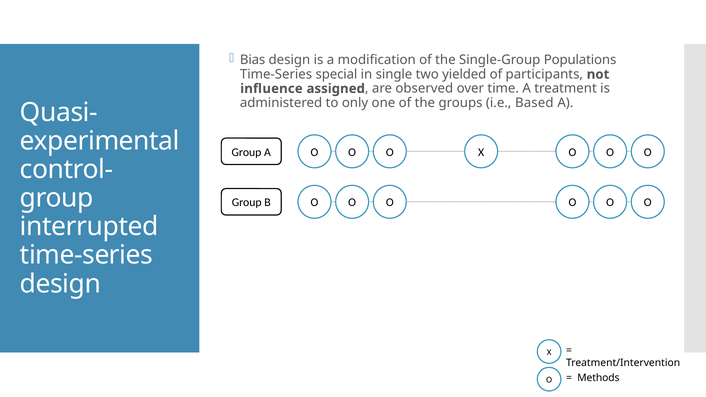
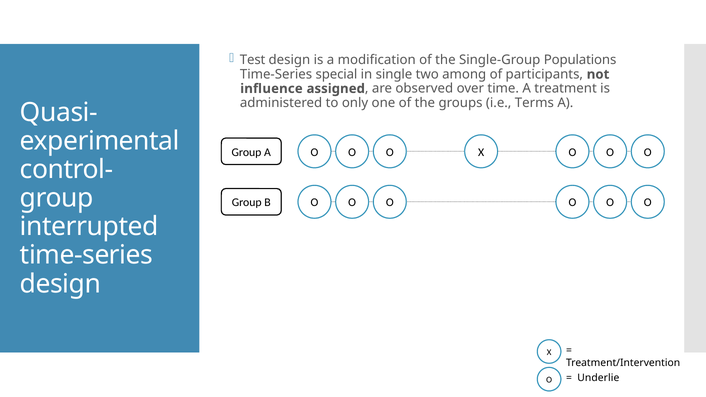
Bias: Bias -> Test (253, 60)
yielded: yielded -> among (464, 74)
Based: Based -> Terms (534, 103)
Methods: Methods -> Underlie (598, 378)
